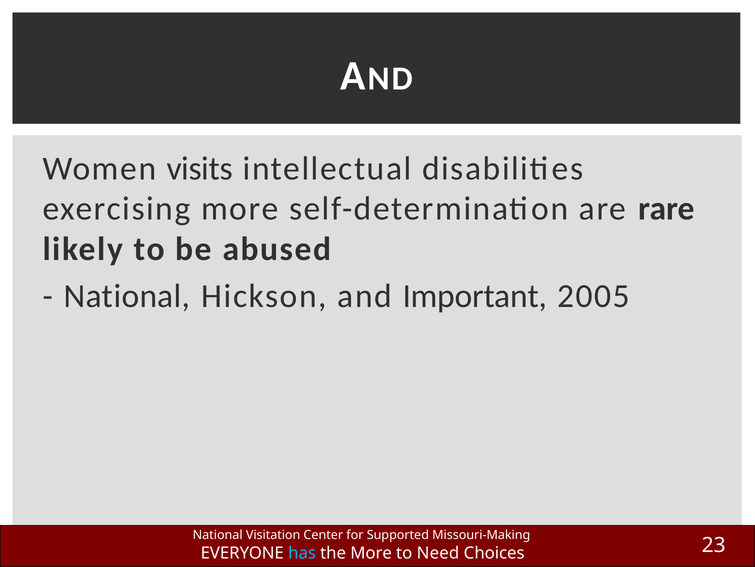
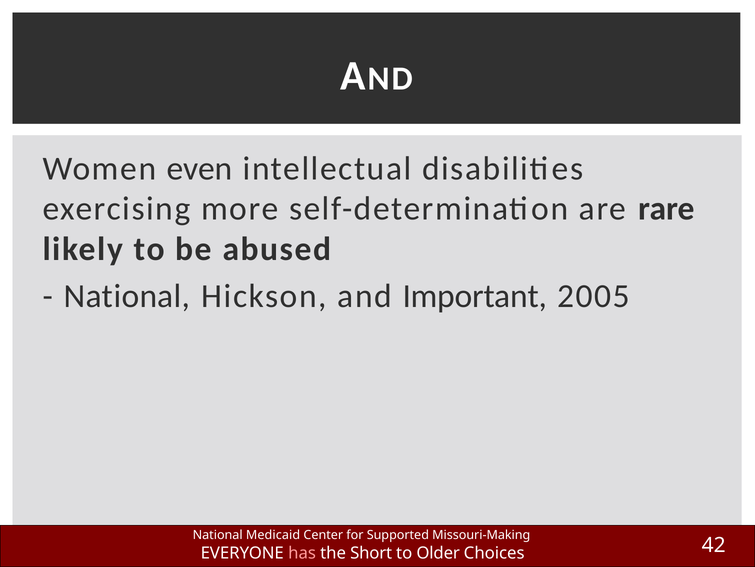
visits: visits -> even (200, 168)
Visitation: Visitation -> Medicaid (273, 535)
has colour: light blue -> pink (302, 553)
the More: More -> Short (371, 553)
Need: Need -> Older (438, 553)
23: 23 -> 42 (714, 545)
